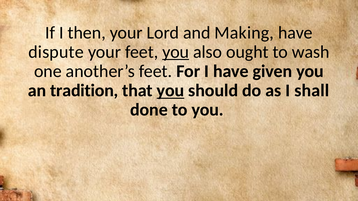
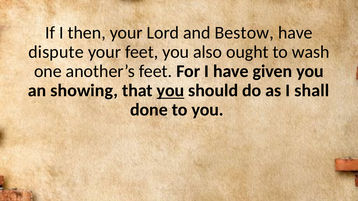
Making: Making -> Bestow (244, 33)
you underline: present -> none (176, 52)
tradition: tradition -> showing (84, 91)
